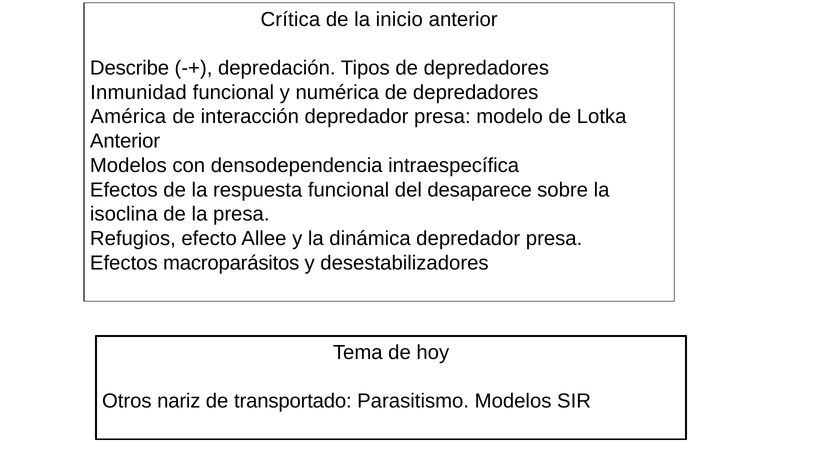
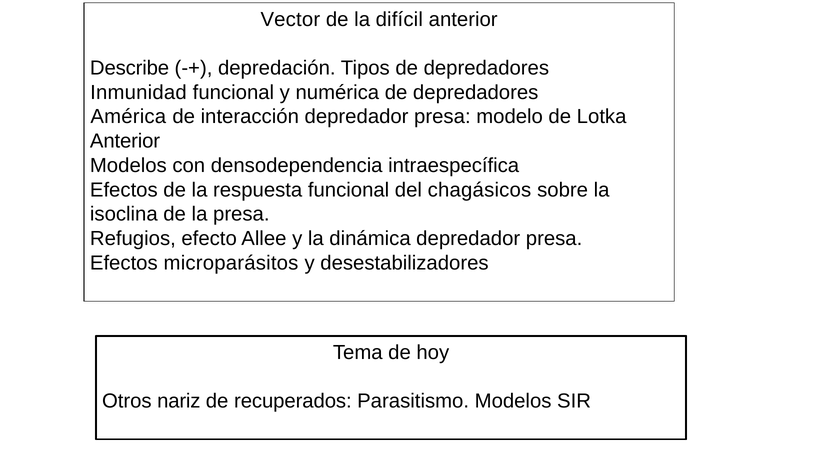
Crítica: Crítica -> Vector (290, 19)
inicio: inicio -> difícil (399, 19)
desaparece: desaparece -> chagásicos (479, 190)
macroparásitos: macroparásitos -> microparásitos (231, 263)
transportado: transportado -> recuperados (293, 401)
